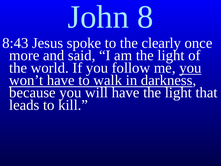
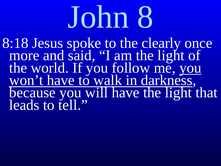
8:43: 8:43 -> 8:18 (15, 43)
kill: kill -> tell (73, 105)
